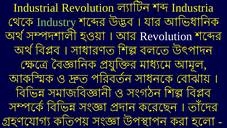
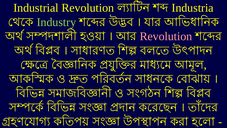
Revolution colour: white -> pink (166, 36)
